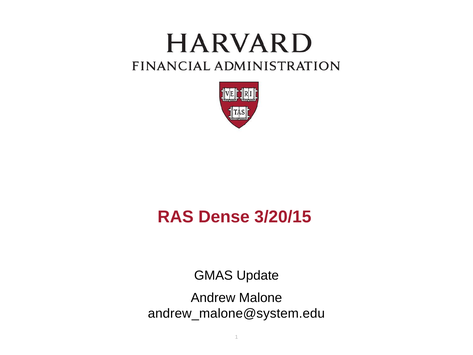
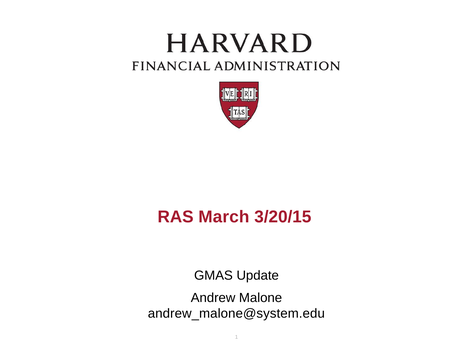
Dense: Dense -> March (224, 217)
